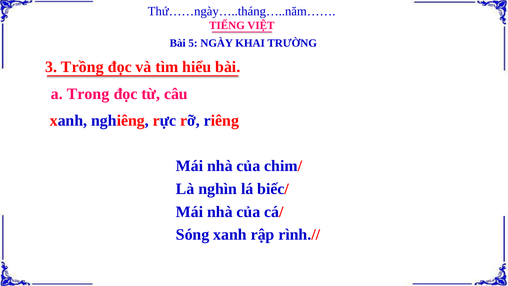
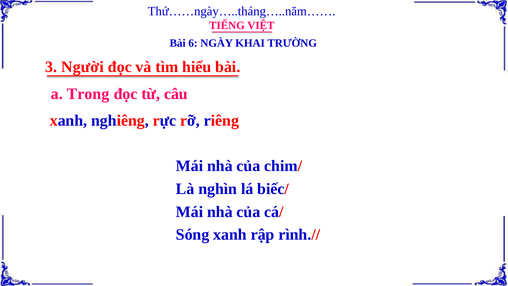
5: 5 -> 6 (193, 43)
Trồng: Trồng -> Người (82, 67)
